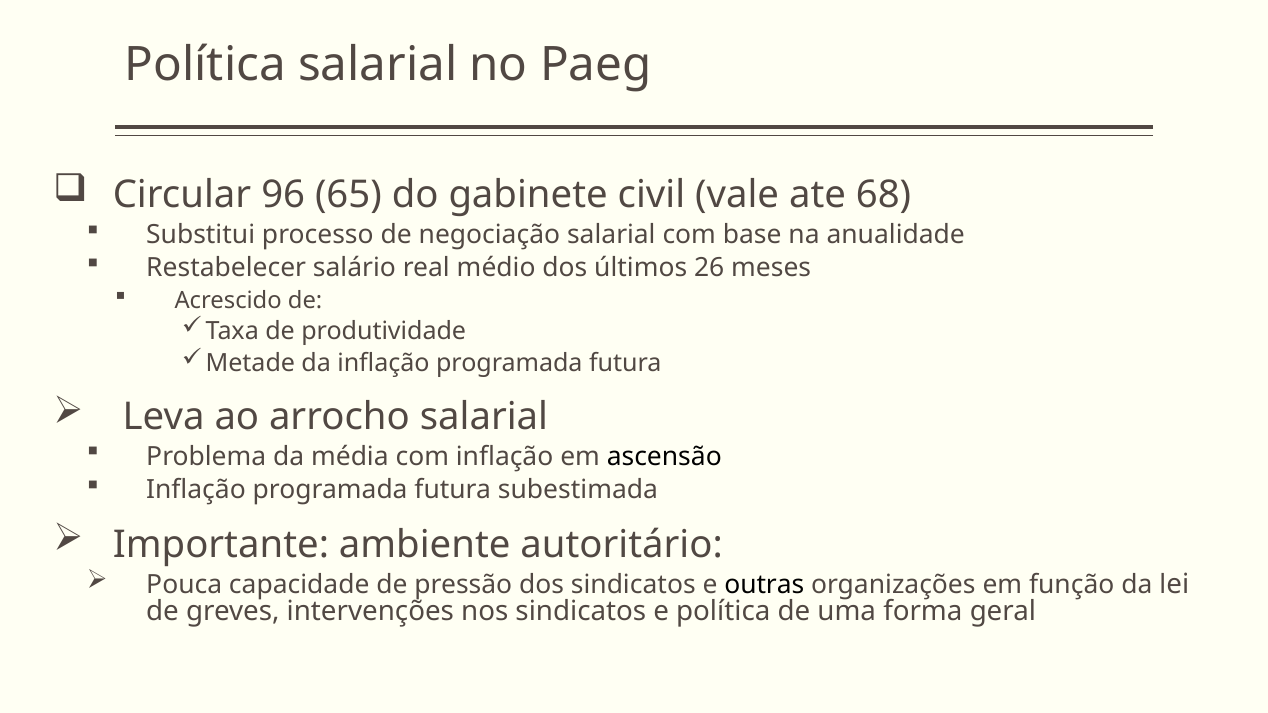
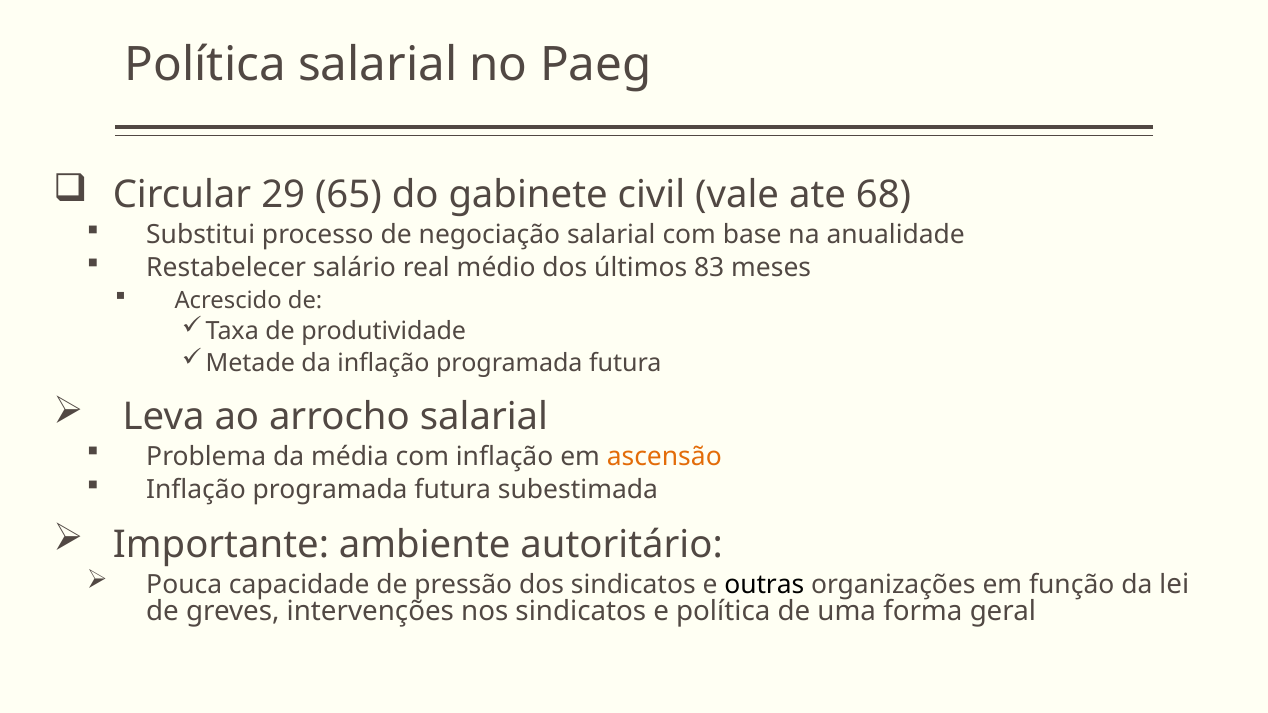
96: 96 -> 29 (283, 195)
26: 26 -> 83 (709, 268)
ascensão colour: black -> orange (664, 457)
